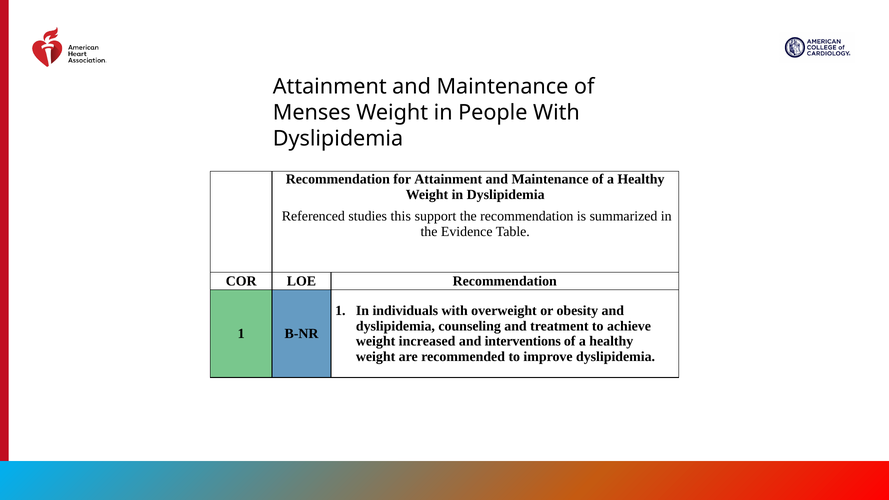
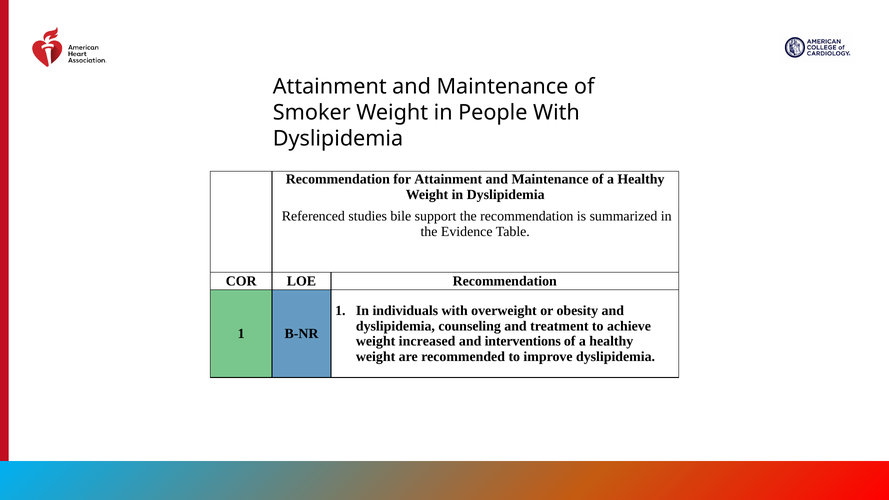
Menses: Menses -> Smoker (312, 113)
this: this -> bile (401, 216)
